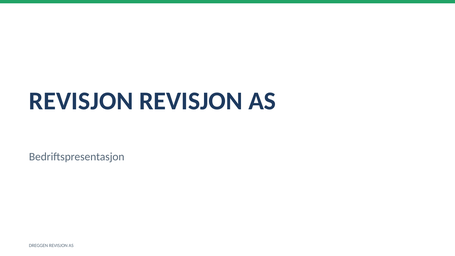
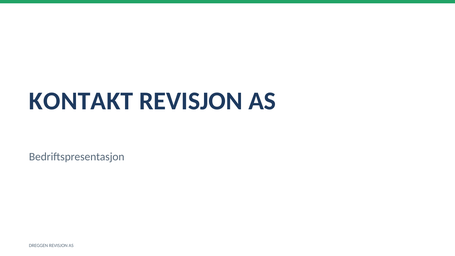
REVISJON: REVISJON -> KONTAKT (81, 101)
